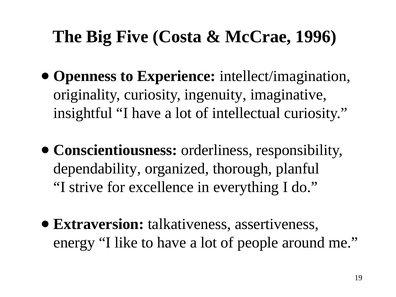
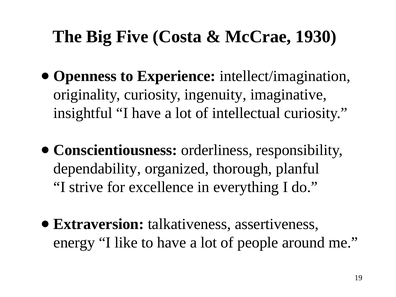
1996: 1996 -> 1930 (316, 37)
